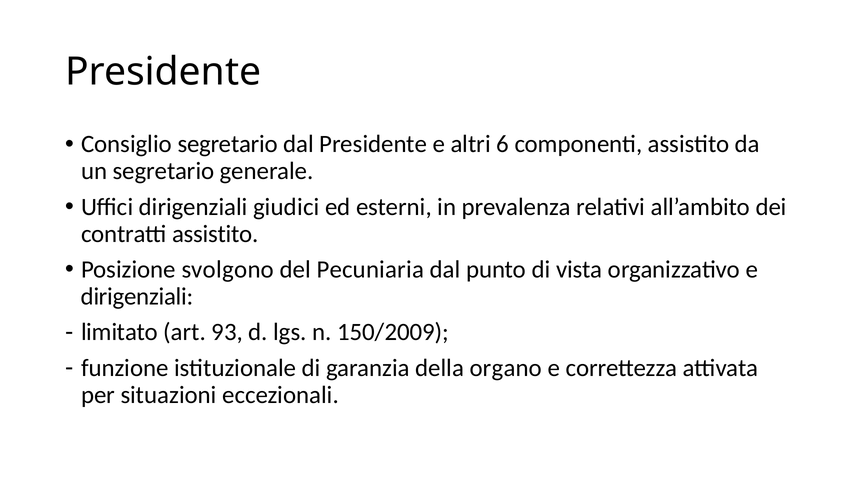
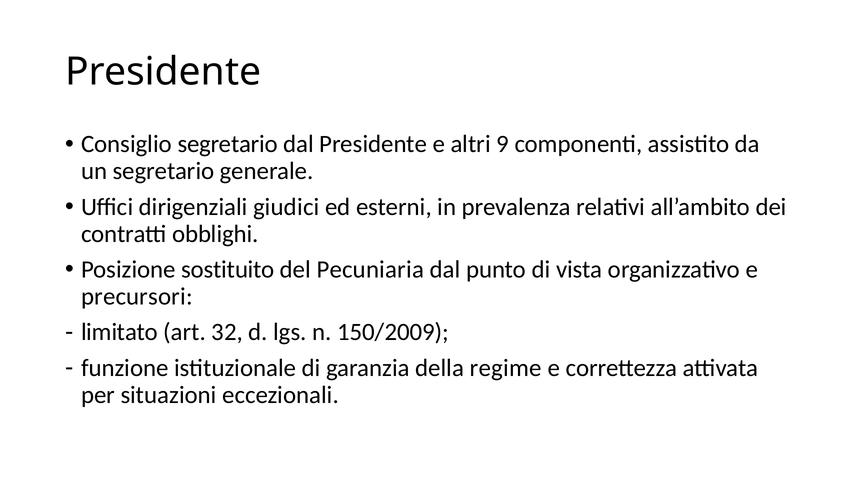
6: 6 -> 9 (503, 144)
contratti assistito: assistito -> obblighi (215, 234)
svolgono: svolgono -> sostituito (228, 269)
dirigenziali: dirigenziali -> precursori (137, 296)
93: 93 -> 32 (227, 332)
organo: organo -> regime (506, 368)
